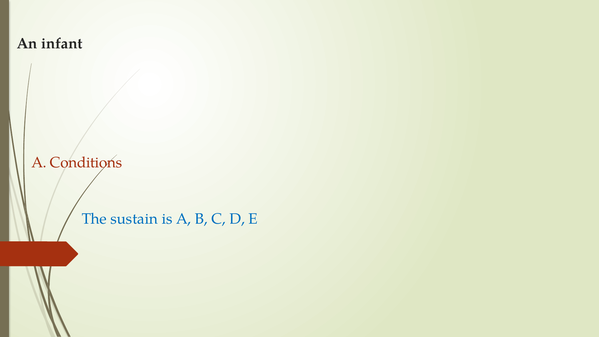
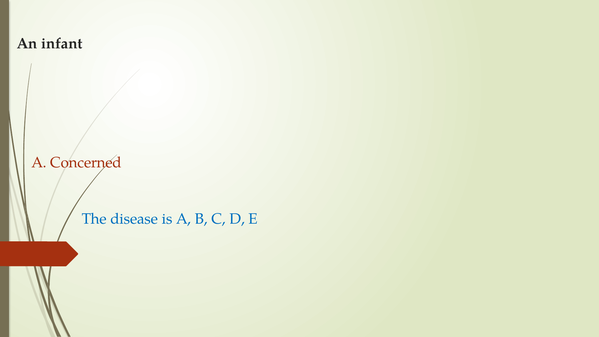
Conditions: Conditions -> Concerned (86, 162)
sustain: sustain -> disease (134, 219)
